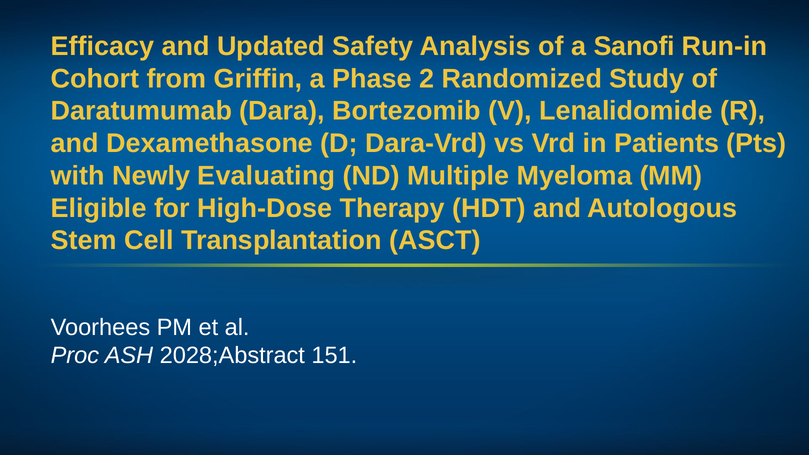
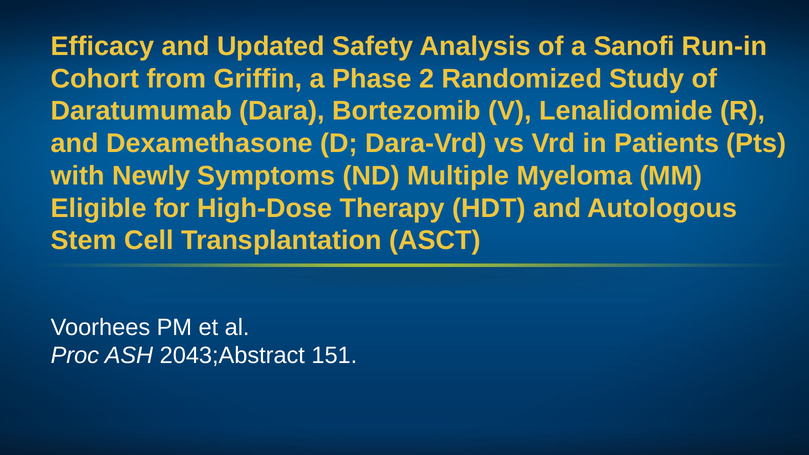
Evaluating: Evaluating -> Symptoms (266, 176)
2028;Abstract: 2028;Abstract -> 2043;Abstract (232, 356)
